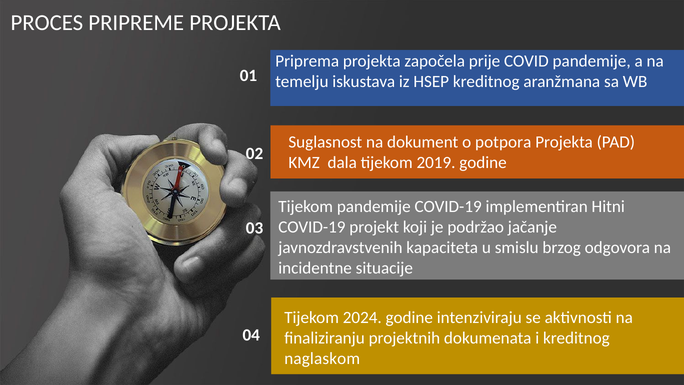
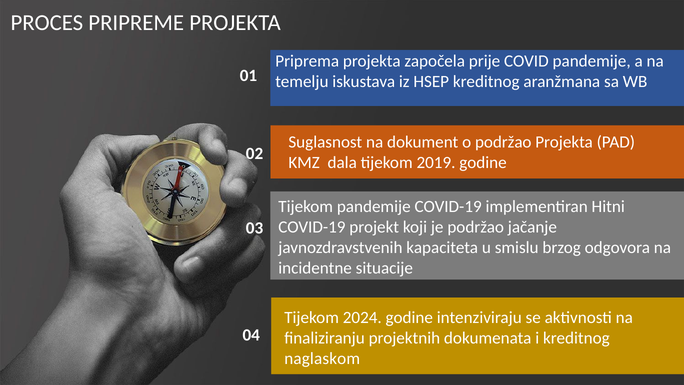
o potpora: potpora -> podržao (503, 142)
